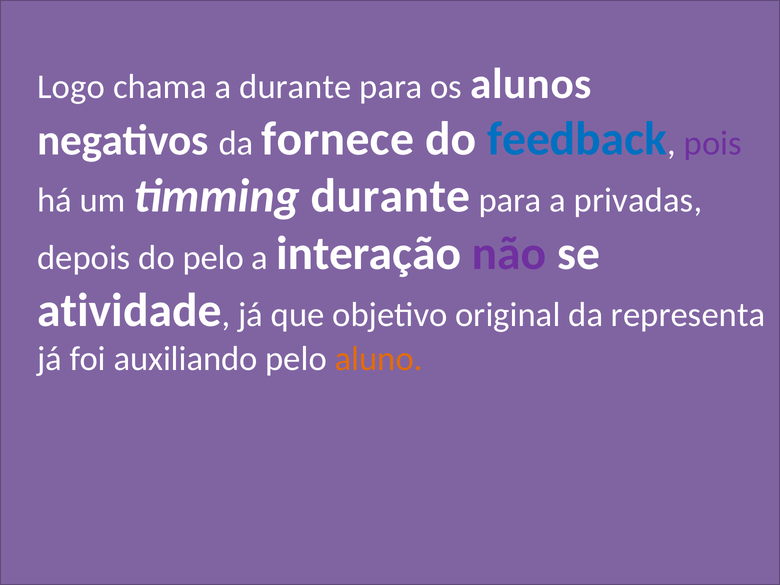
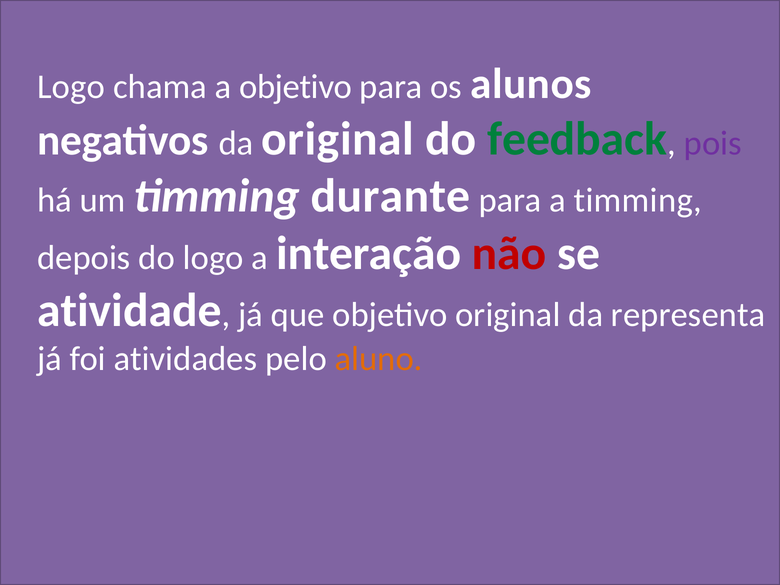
a durante: durante -> objetivo (296, 87)
da fornece: fornece -> original (338, 139)
feedback colour: blue -> green (577, 139)
a privadas: privadas -> timming (638, 200)
do pelo: pelo -> logo (213, 258)
não colour: purple -> red (509, 253)
auxiliando: auxiliando -> atividades (185, 359)
